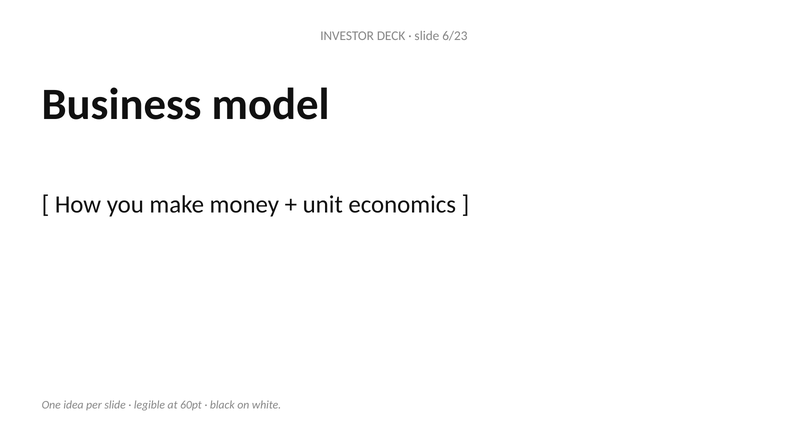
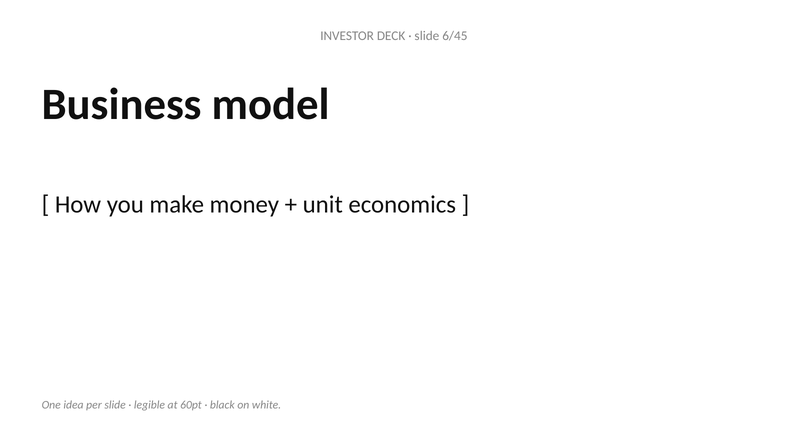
6/23: 6/23 -> 6/45 (455, 36)
